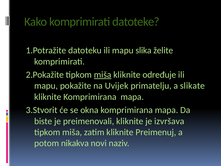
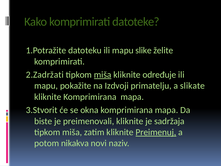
slika: slika -> slike (144, 50)
2.Pokažite: 2.Pokažite -> 2.Zadržati (45, 75)
Uvijek: Uvijek -> Izdvoji (117, 86)
izvršava: izvršava -> sadržaja (169, 121)
Preimenuj underline: none -> present (156, 132)
